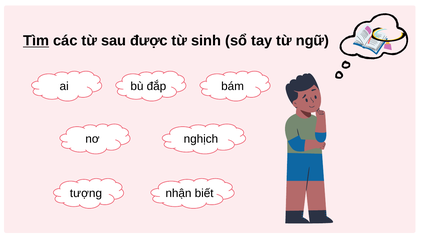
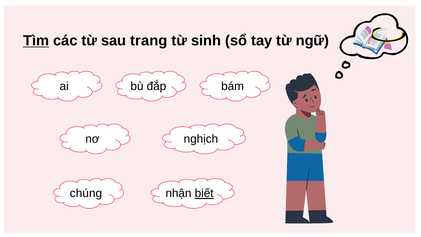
được: được -> trang (149, 41)
tượng: tượng -> chúng (86, 193)
biết underline: none -> present (204, 193)
